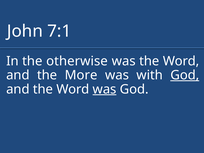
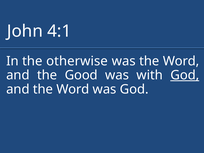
7:1: 7:1 -> 4:1 (59, 31)
More: More -> Good (81, 75)
was underline: present -> none (105, 89)
